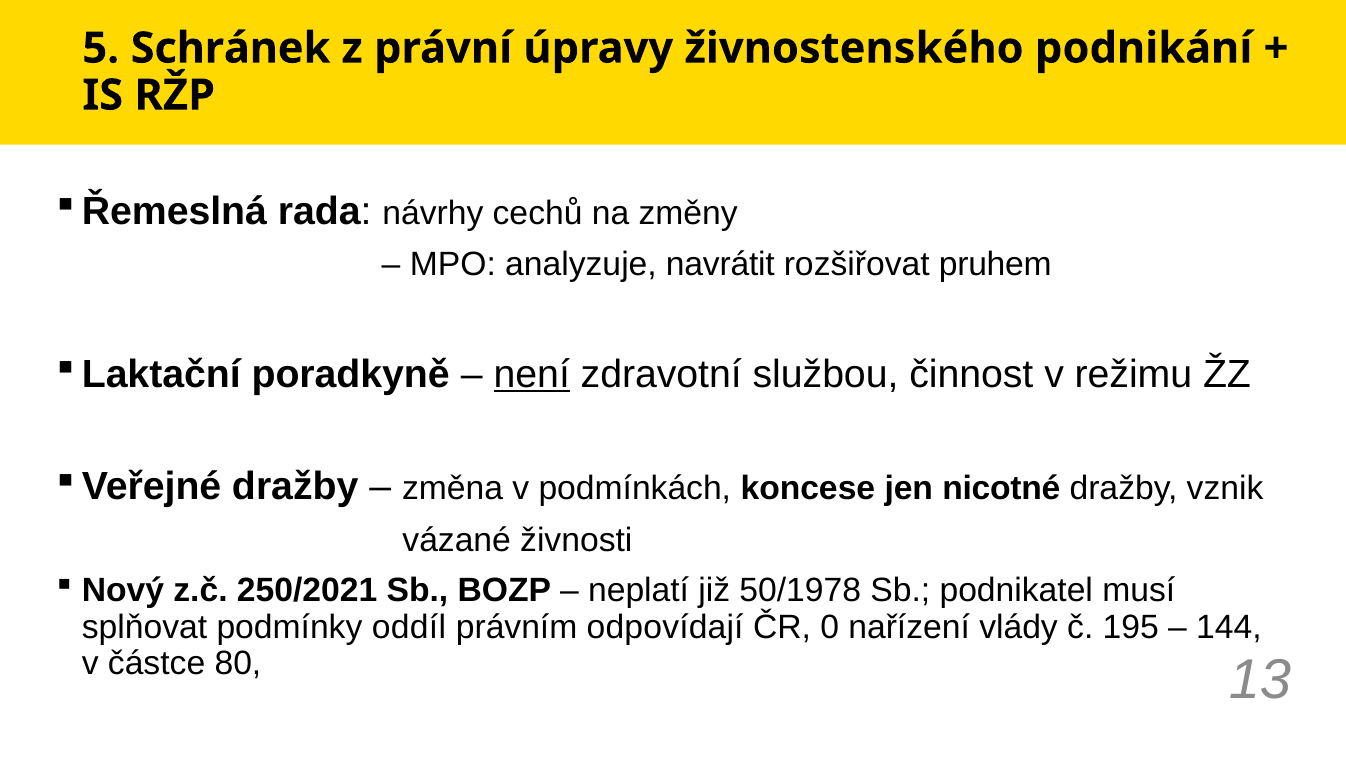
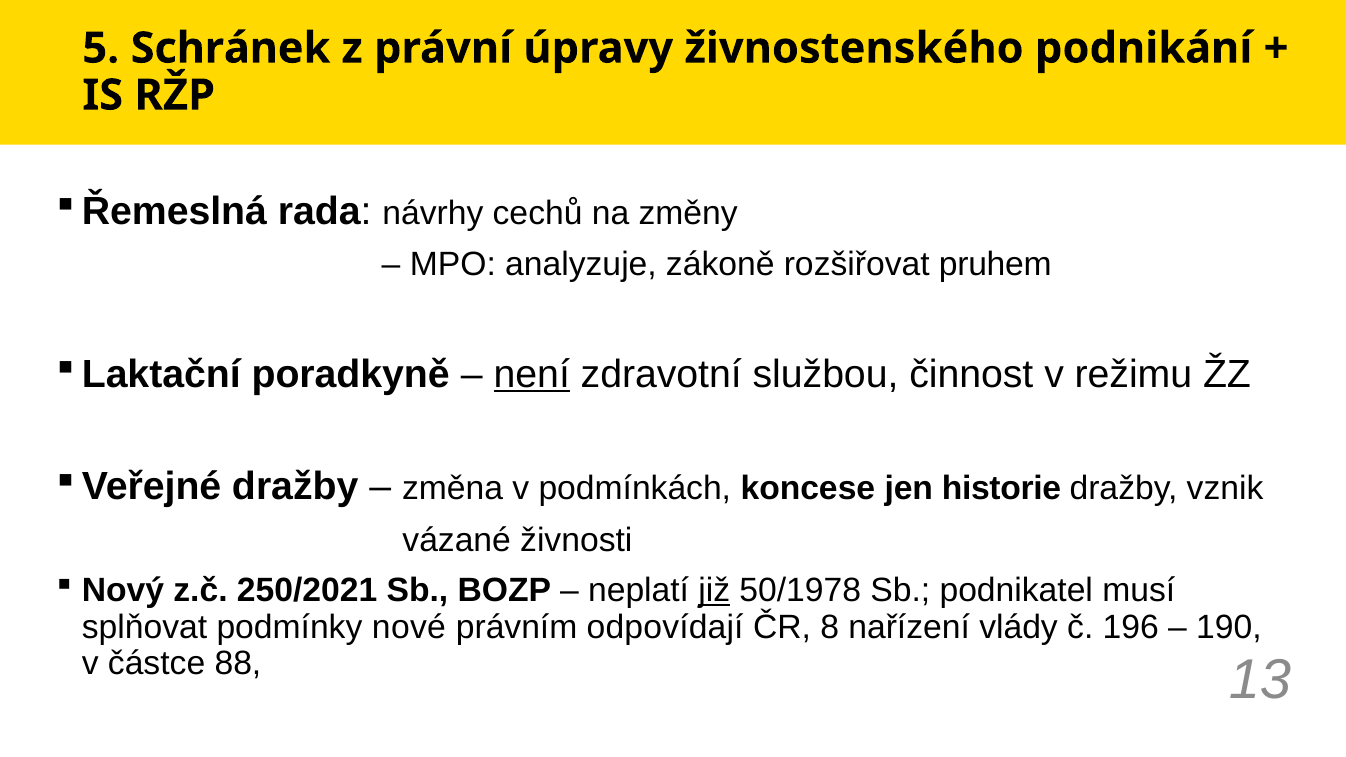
navrátit: navrátit -> zákoně (720, 265)
nicotné: nicotné -> historie (1001, 489)
již underline: none -> present (714, 591)
oddíl: oddíl -> nové (409, 627)
0: 0 -> 8 (830, 627)
195: 195 -> 196 (1131, 627)
144: 144 -> 190 (1229, 627)
80: 80 -> 88 (238, 664)
